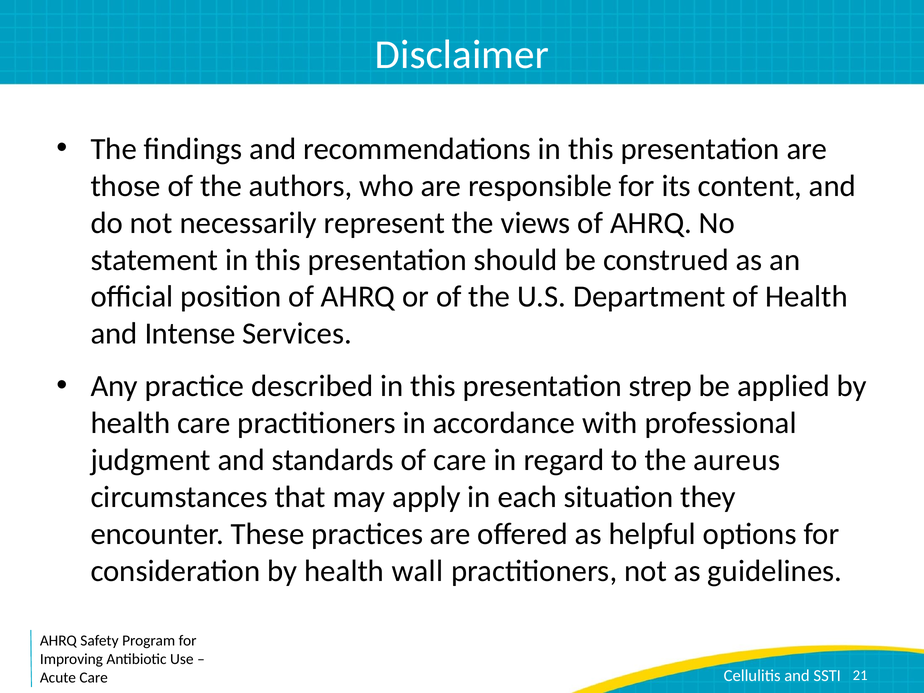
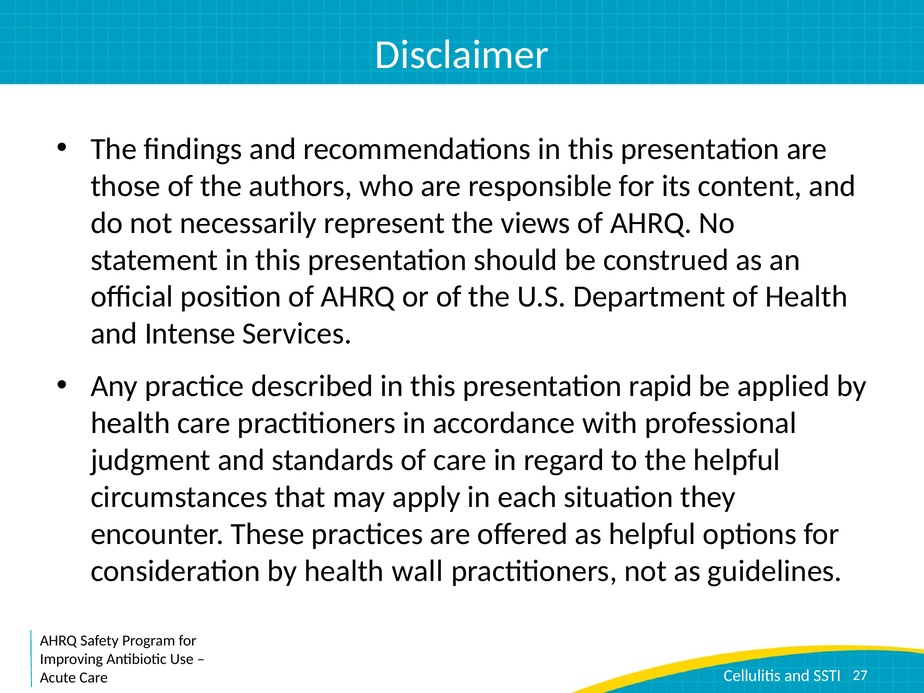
strep: strep -> rapid (660, 386)
the aureus: aureus -> helpful (737, 460)
21: 21 -> 27 (860, 675)
